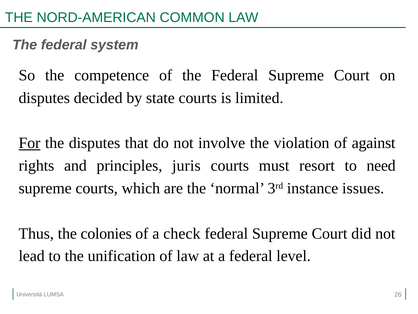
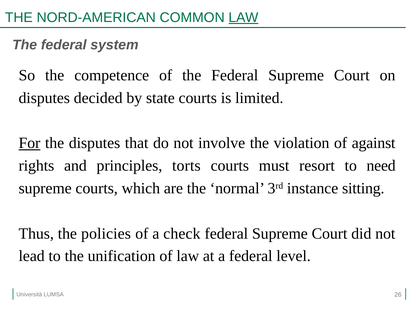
LAW underline: none -> present (243, 17)
juris: juris -> torts (186, 165)
issues: issues -> sitting (363, 188)
colonies: colonies -> policies (106, 233)
